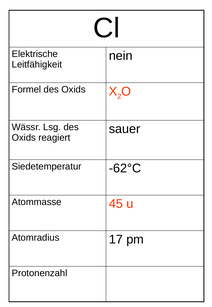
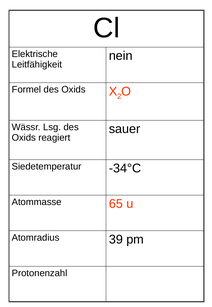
-62°C: -62°C -> -34°C (125, 168)
45: 45 -> 65 (116, 203)
17: 17 -> 39 (116, 239)
